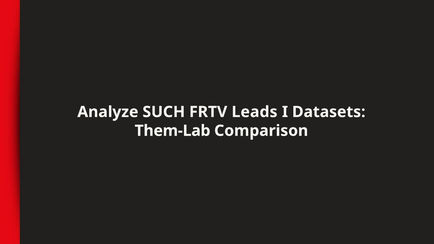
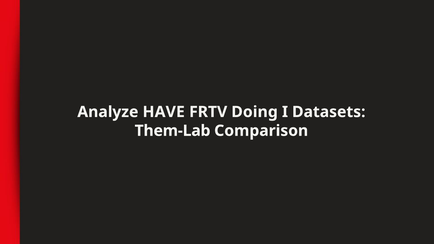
SUCH: SUCH -> HAVE (164, 112)
Leads: Leads -> Doing (255, 112)
